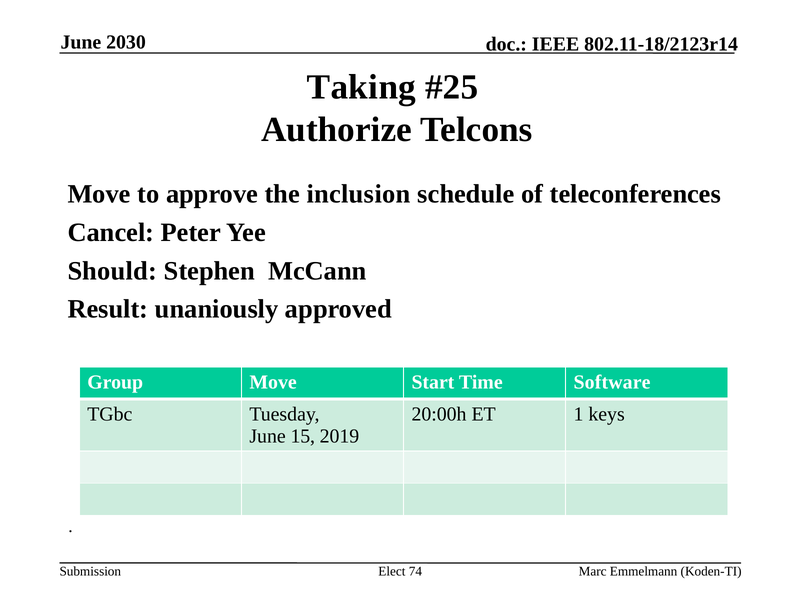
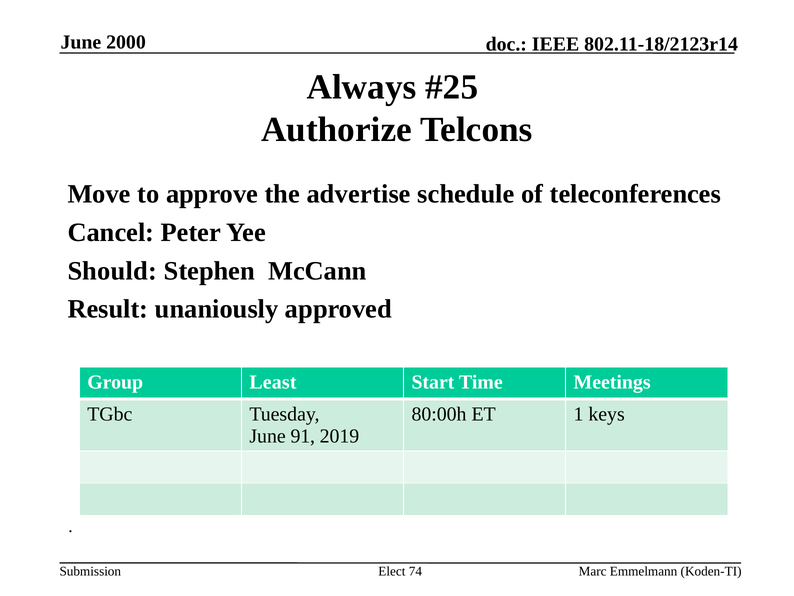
2030: 2030 -> 2000 (126, 42)
Taking: Taking -> Always (362, 87)
inclusion: inclusion -> advertise (359, 194)
Group Move: Move -> Least (273, 382)
Software: Software -> Meetings (612, 382)
20:00h: 20:00h -> 80:00h (439, 414)
15: 15 -> 91 (303, 436)
